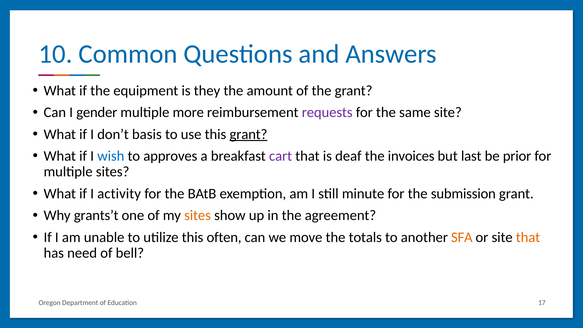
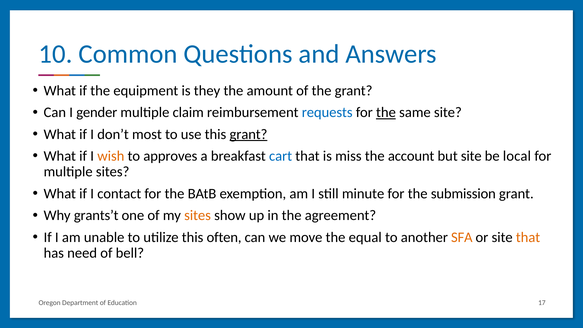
more: more -> claim (188, 112)
requests colour: purple -> blue (327, 112)
the underline: none -> present (386, 112)
basis: basis -> most (147, 134)
wish colour: blue -> orange (111, 156)
cart colour: purple -> blue (281, 156)
deaf: deaf -> miss (348, 156)
invoices: invoices -> account (411, 156)
but last: last -> site (471, 156)
prior: prior -> local (517, 156)
activity: activity -> contact (119, 194)
totals: totals -> equal (365, 237)
